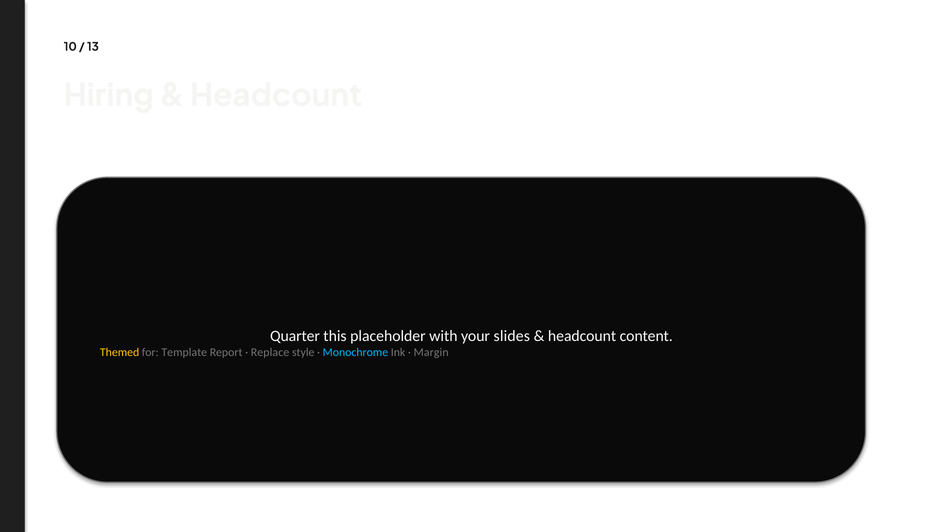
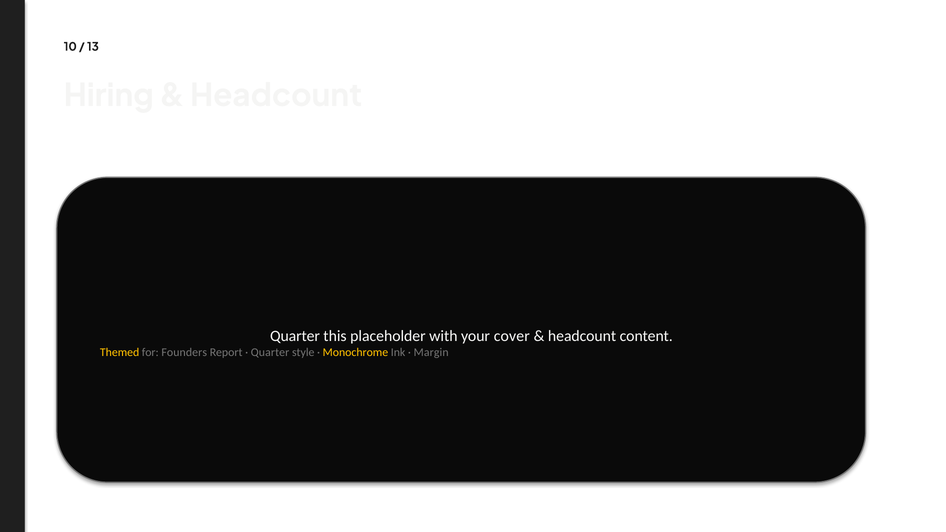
slides: slides -> cover (512, 336)
Template: Template -> Founders (184, 353)
Replace: Replace -> Quarter (270, 353)
Monochrome colour: light blue -> yellow (355, 353)
